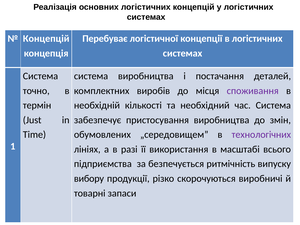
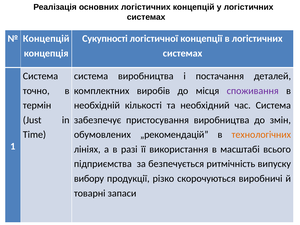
Перебуває: Перебуває -> Сукупності (105, 39)
„середовищем: „середовищем -> „рекомендацій (174, 135)
технологічних colour: purple -> orange (261, 135)
